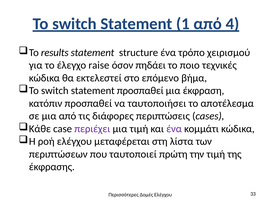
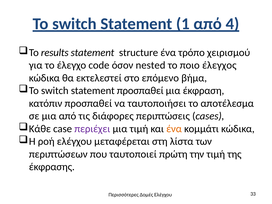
raise: raise -> code (99, 65)
πηδάει: πηδάει -> nested (151, 65)
τεχνικές: τεχνικές -> έλεγχος (219, 65)
ένα colour: purple -> orange (174, 129)
